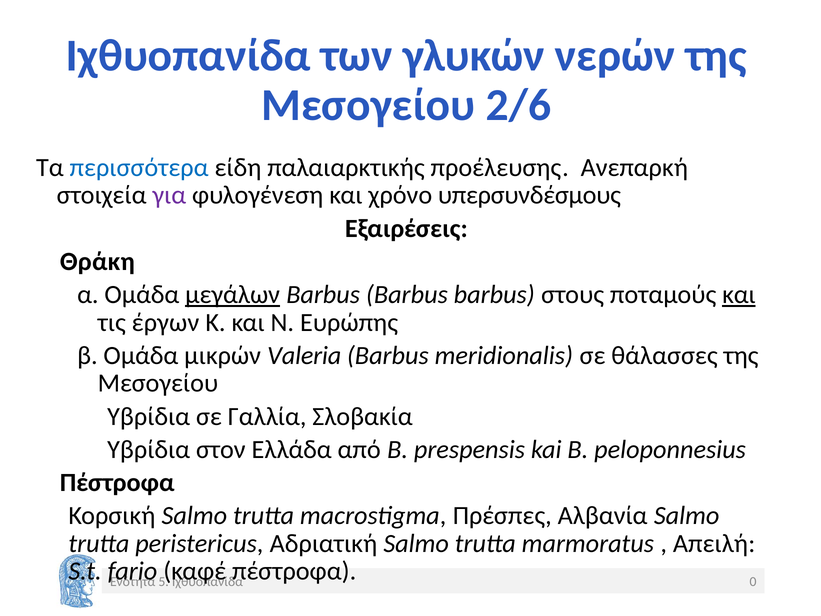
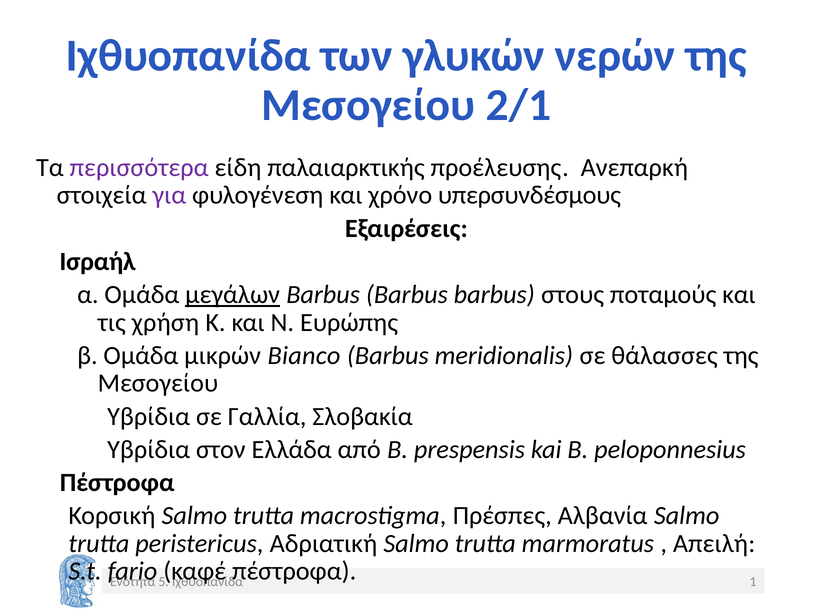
2/6: 2/6 -> 2/1 (518, 105)
περισσότερα colour: blue -> purple (139, 168)
Θράκη: Θράκη -> Ισραήλ (98, 262)
και underline: present -> none (739, 295)
έργων: έργων -> χρήση (165, 322)
Valeria: Valeria -> Bianco (304, 355)
0: 0 -> 1 (753, 581)
